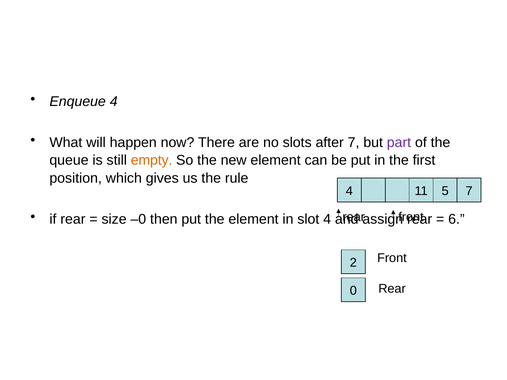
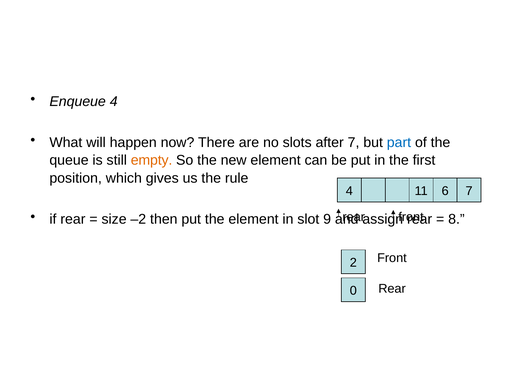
part colour: purple -> blue (399, 143)
5: 5 -> 6 (445, 191)
–0: –0 -> –2 (138, 219)
slot 4: 4 -> 9 (327, 219)
6: 6 -> 8 (456, 219)
